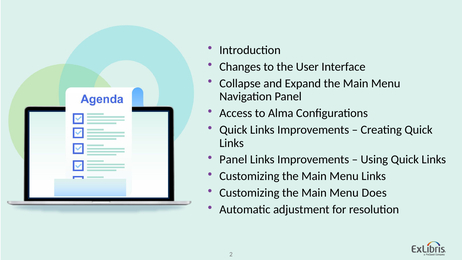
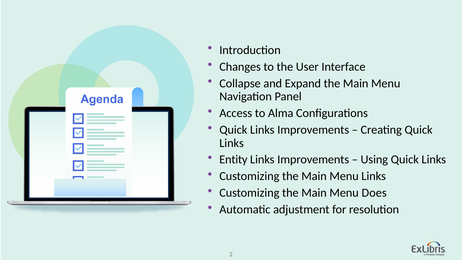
Panel: Panel -> Entity (233, 160)
